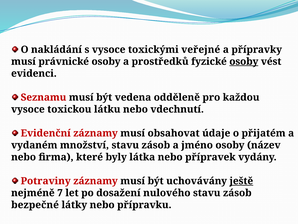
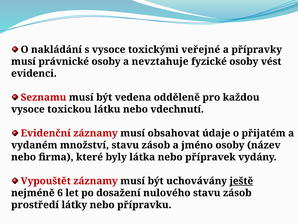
prostředků: prostředků -> nevztahuje (160, 61)
osoby underline: present -> none (244, 61)
Potraviny: Potraviny -> Vypouštět (46, 181)
7: 7 -> 6 (60, 192)
bezpečné: bezpečné -> prostředí (35, 204)
